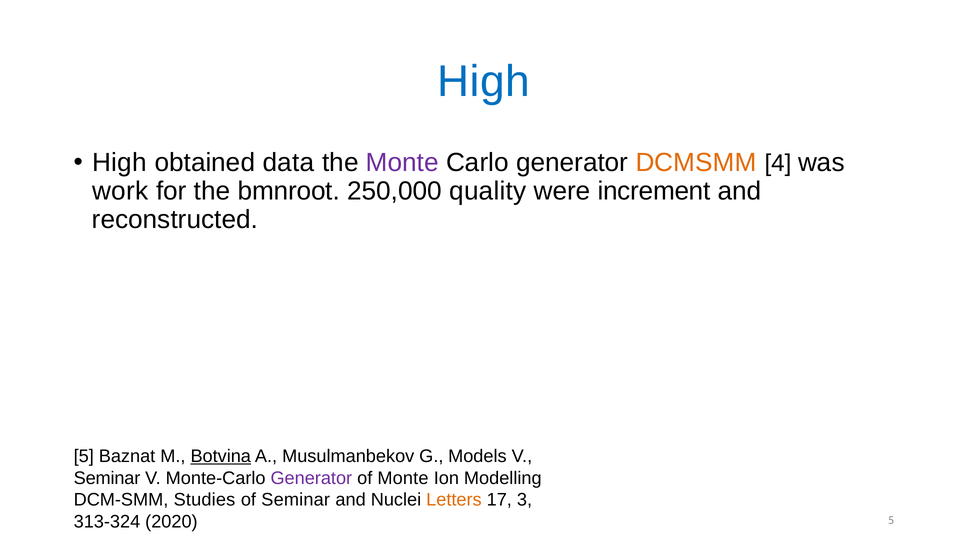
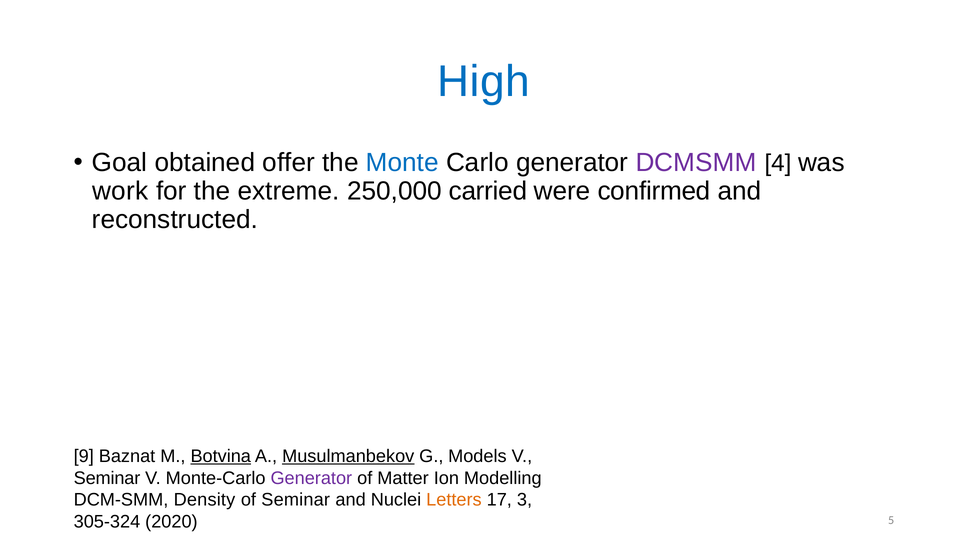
High: High -> Goal (120, 163)
data: data -> offer (289, 163)
Monte colour: purple -> blue (402, 163)
DCMSMM colour: orange -> purple (696, 163)
bmnroot: bmnroot -> extreme (289, 191)
quality: quality -> carried (488, 191)
increment: increment -> confirmed (654, 191)
5: 5 -> 9 (84, 456)
Musulmanbekov underline: none -> present (348, 456)
of Monte: Monte -> Matter (403, 478)
Studies: Studies -> Density (204, 499)
313-324: 313-324 -> 305-324 (107, 521)
